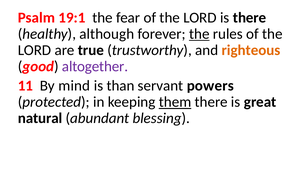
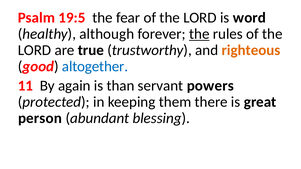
19:1: 19:1 -> 19:5 (72, 18)
is there: there -> word (249, 18)
altogether colour: purple -> blue (95, 67)
mind: mind -> again (74, 86)
them underline: present -> none (175, 102)
natural: natural -> person (40, 118)
